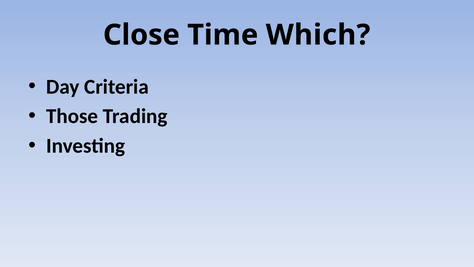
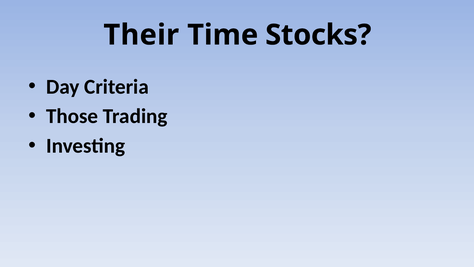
Close: Close -> Their (141, 35)
Which: Which -> Stocks (318, 35)
